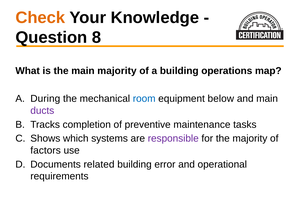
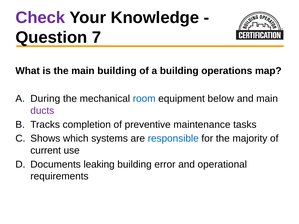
Check colour: orange -> purple (40, 18)
8: 8 -> 7 (97, 38)
main majority: majority -> building (117, 71)
responsible colour: purple -> blue (173, 139)
factors: factors -> current (46, 151)
related: related -> leaking (99, 165)
